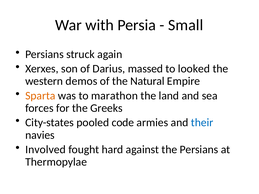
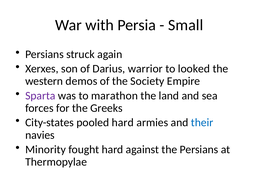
massed: massed -> warrior (145, 69)
Natural: Natural -> Society (147, 81)
Sparta colour: orange -> purple (40, 96)
pooled code: code -> hard (123, 123)
Involved: Involved -> Minority (46, 150)
